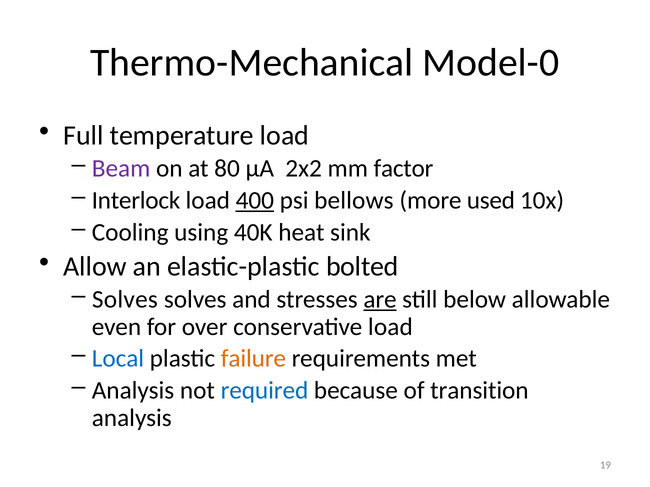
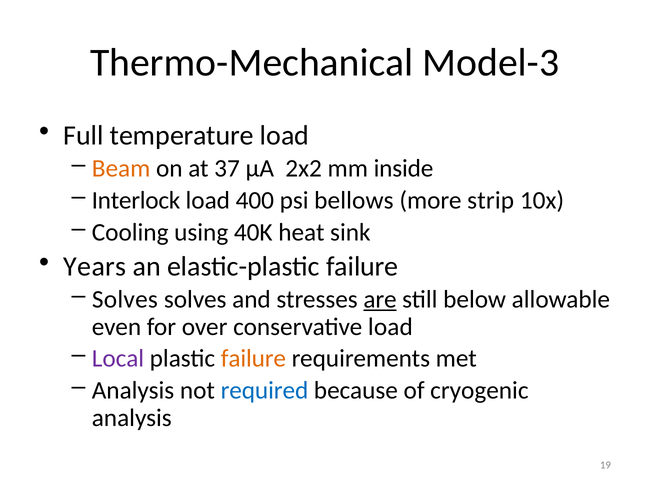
Model-0: Model-0 -> Model-3 (491, 63)
Beam colour: purple -> orange (121, 169)
80: 80 -> 37 (227, 169)
factor: factor -> inside (403, 169)
400 underline: present -> none (255, 201)
used: used -> strip (491, 201)
Allow: Allow -> Years (95, 267)
elastic-plastic bolted: bolted -> failure (362, 267)
Local colour: blue -> purple (118, 359)
transition: transition -> cryogenic (479, 391)
